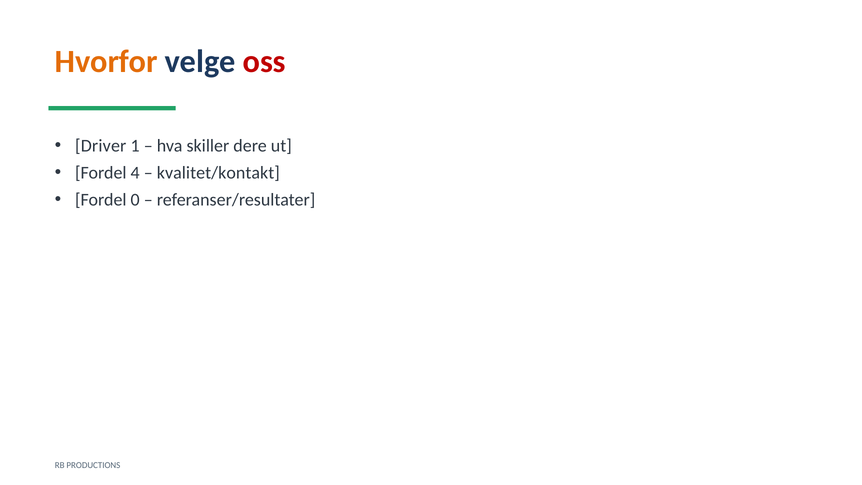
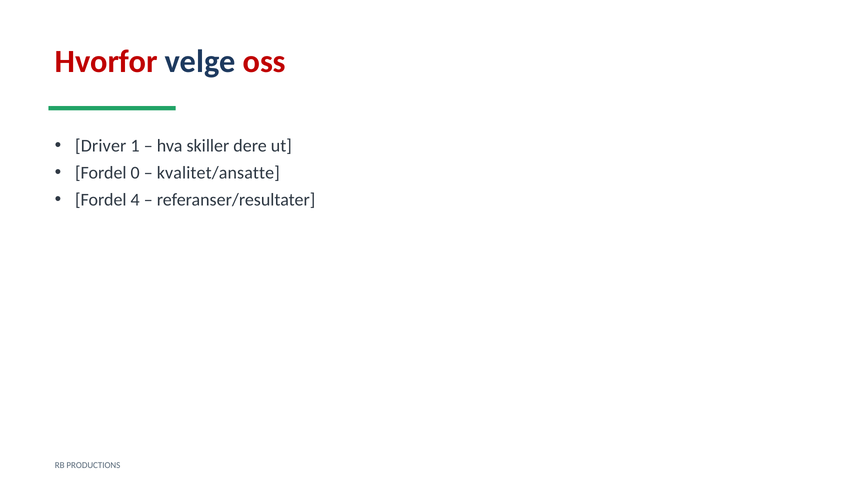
Hvorfor colour: orange -> red (106, 62)
4: 4 -> 0 (135, 173)
kvalitet/kontakt: kvalitet/kontakt -> kvalitet/ansatte (218, 173)
0: 0 -> 4 (135, 200)
